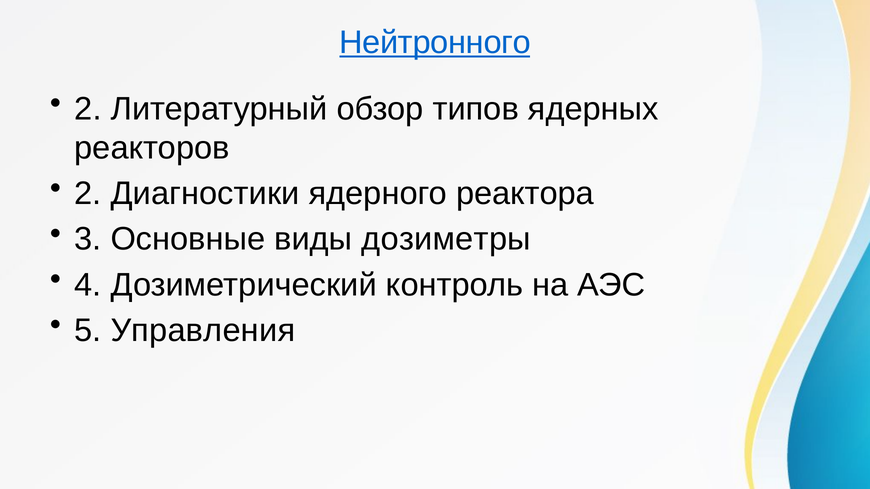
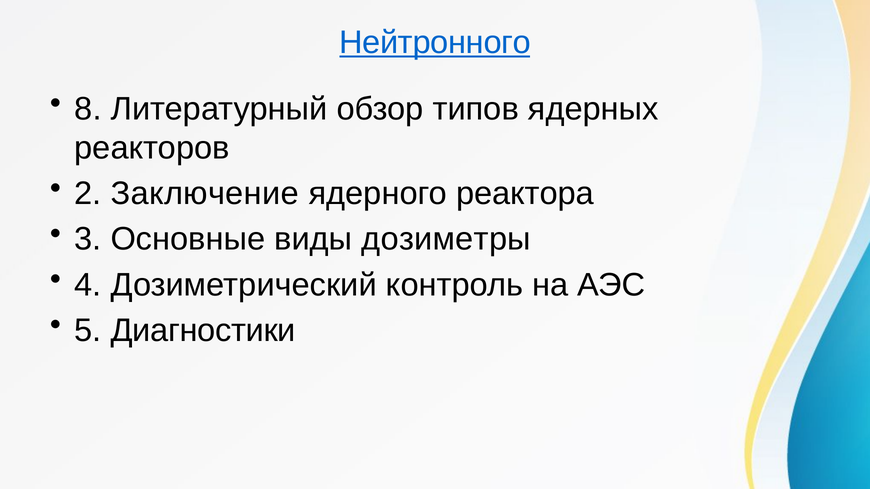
2: 2 -> 8 (88, 109)
Диагностики: Диагностики -> Заключение (205, 194)
Управления: Управления -> Диагностики (203, 331)
